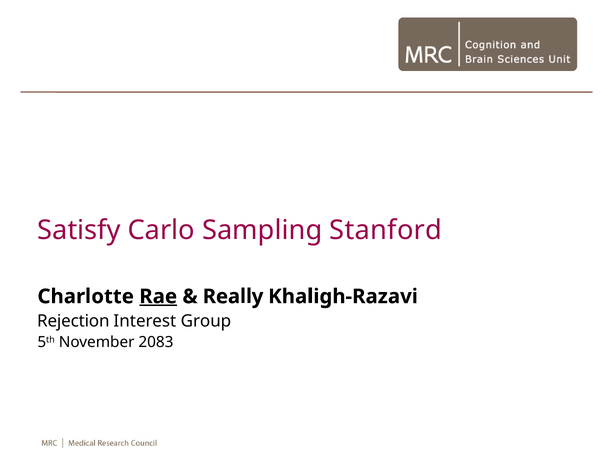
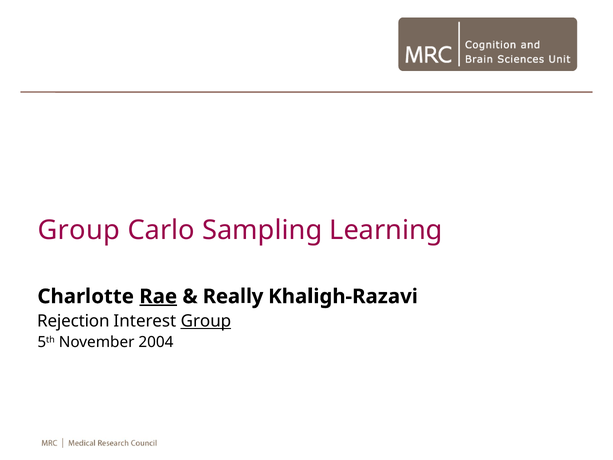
Satisfy: Satisfy -> Group (79, 230)
Stanford: Stanford -> Learning (386, 230)
Group underline: none -> present (206, 321)
2083: 2083 -> 2004 (156, 342)
